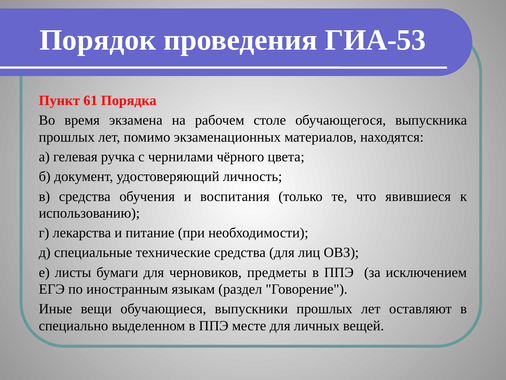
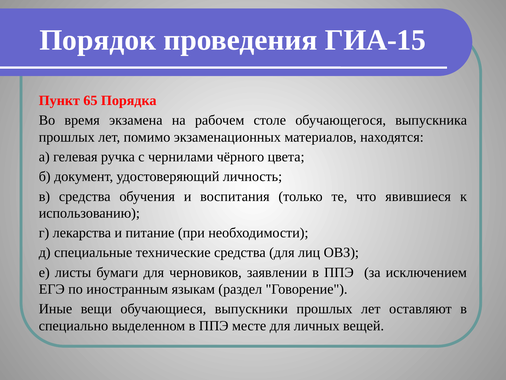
ГИА-53: ГИА-53 -> ГИА-15 (375, 40)
61: 61 -> 65 (90, 101)
предметы: предметы -> заявлении (277, 272)
